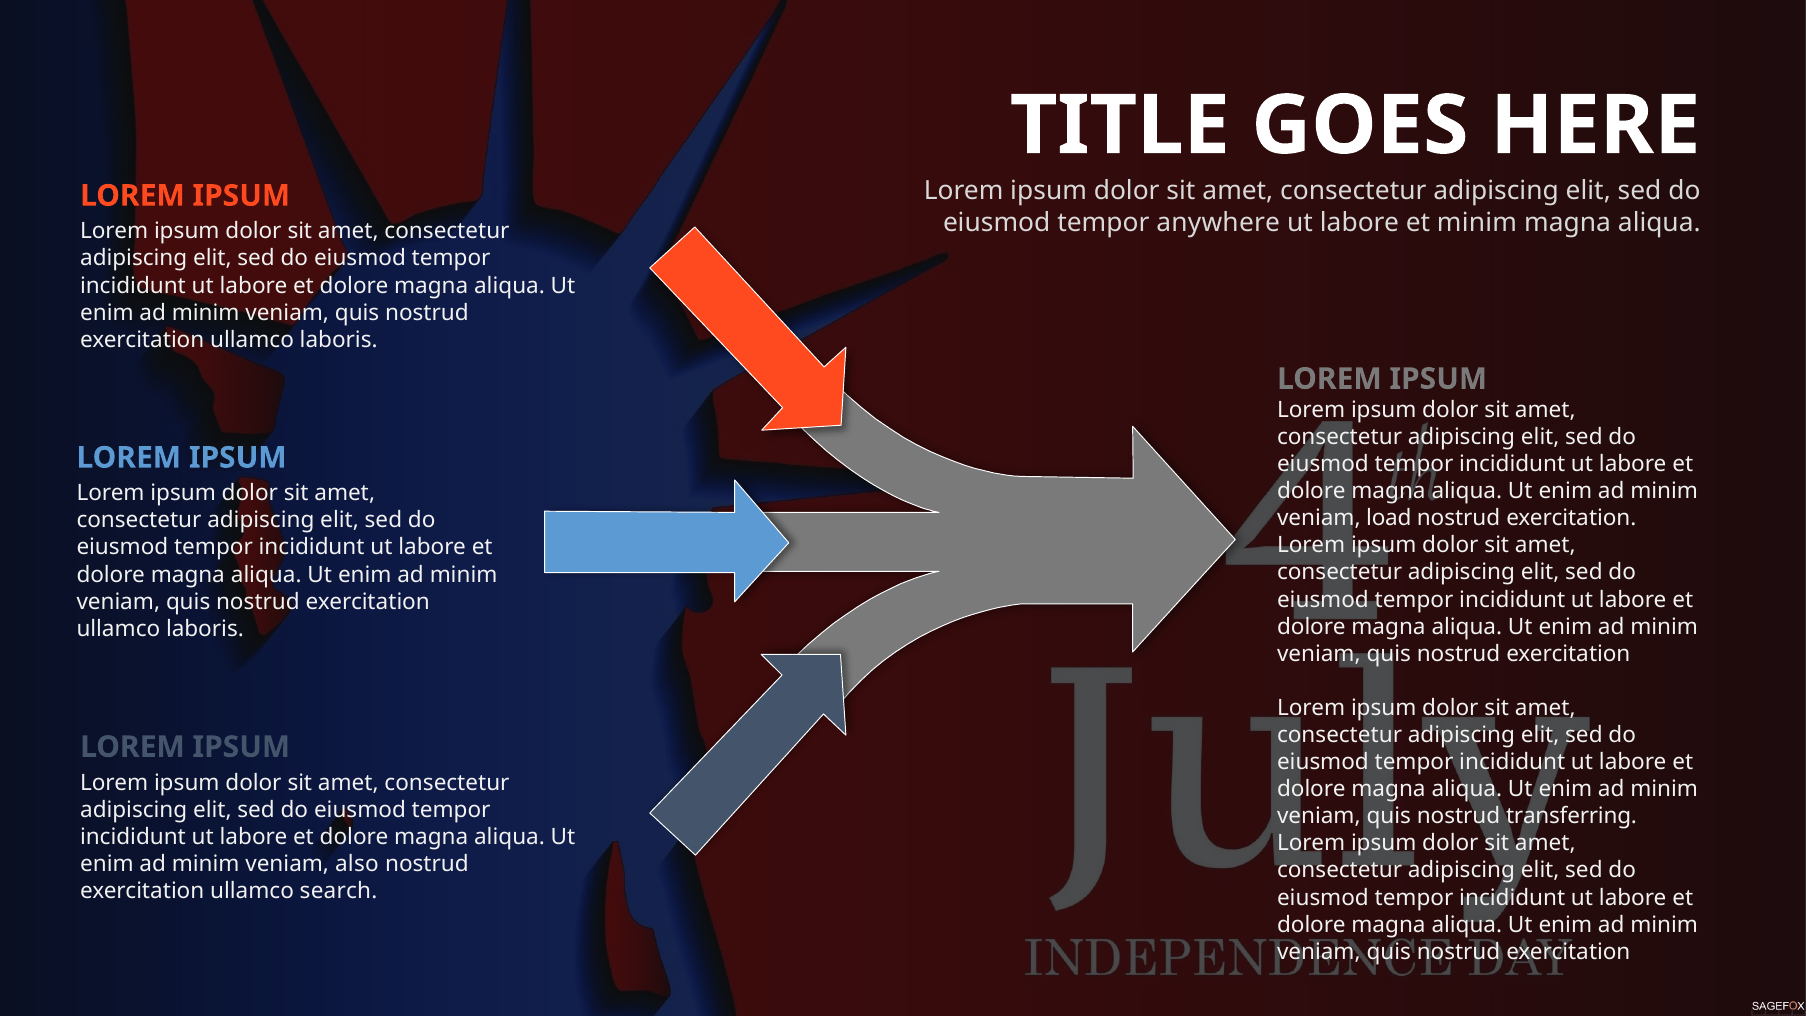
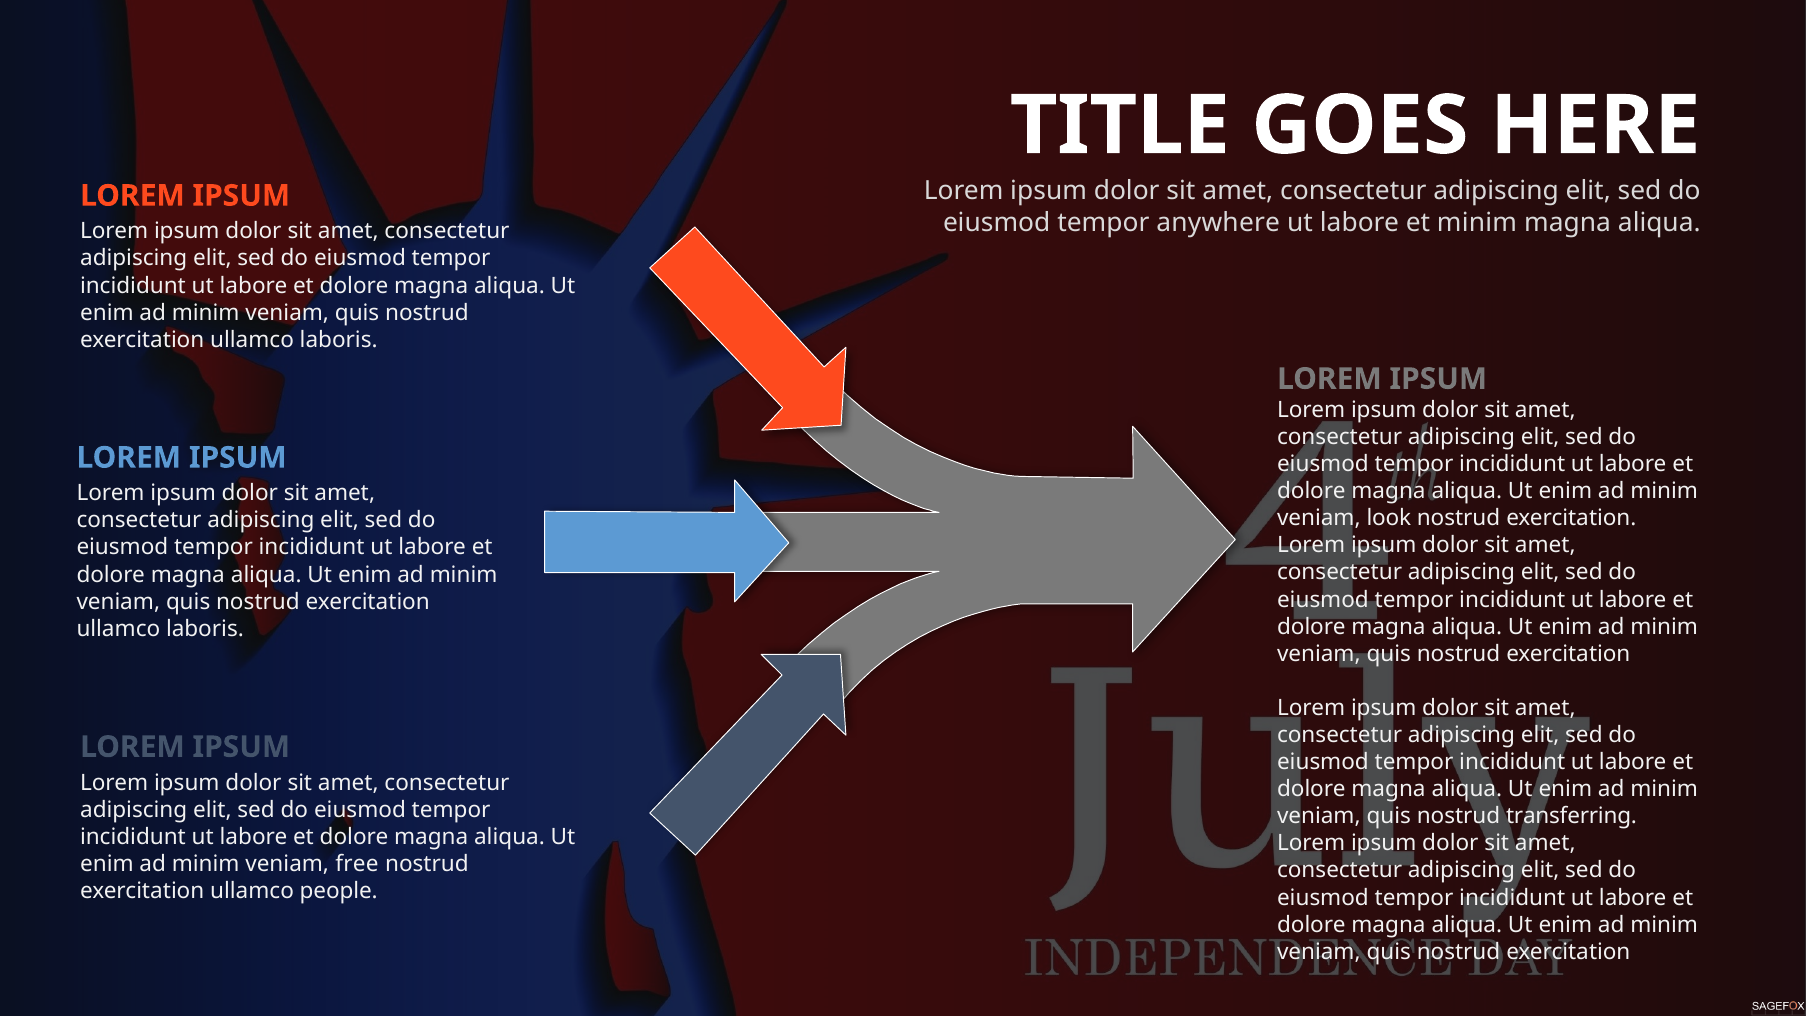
load: load -> look (1389, 518)
also: also -> free (357, 864)
search: search -> people (339, 891)
